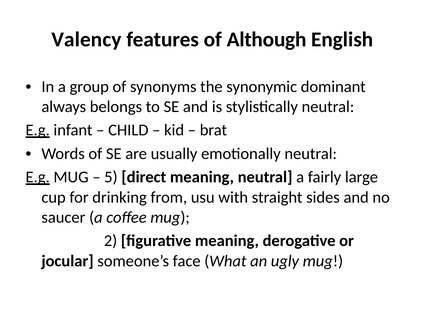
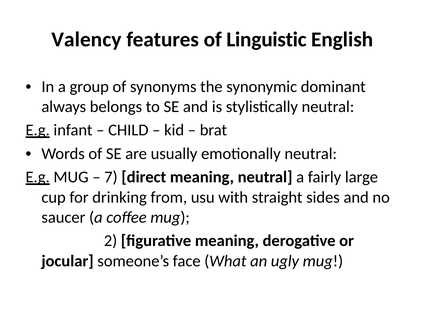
Although: Although -> Linguistic (267, 40)
5: 5 -> 7 (111, 177)
